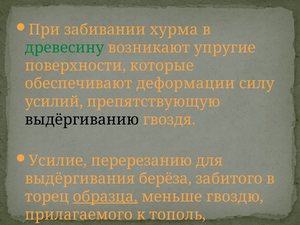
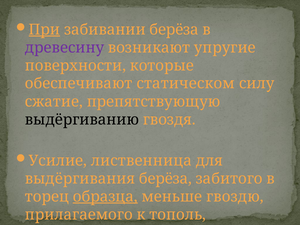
При underline: none -> present (44, 30)
забивании хурма: хурма -> берёза (174, 30)
древесину colour: green -> purple (65, 48)
деформации: деформации -> статическом (186, 84)
усилий: усилий -> сжатие (54, 102)
перерезанию: перерезанию -> лиственница (141, 161)
